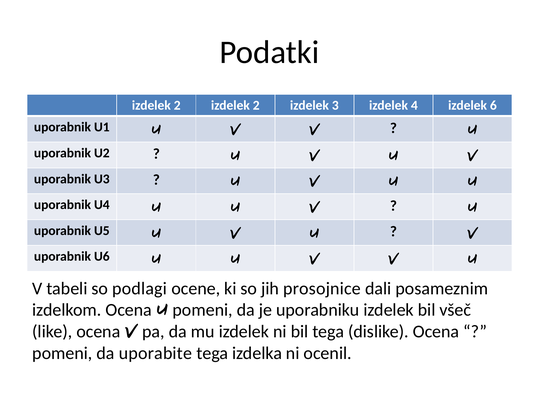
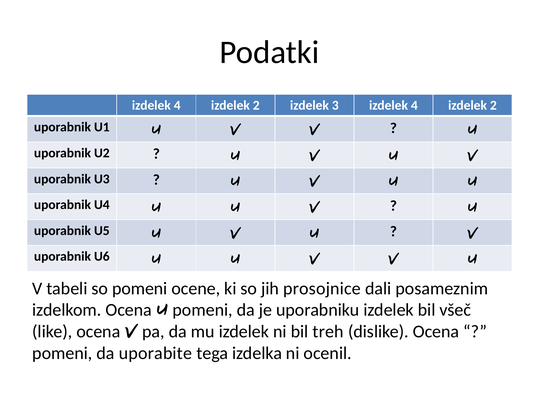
2: 2 -> 4 (177, 105)
6: 6 -> 2 (493, 105)
so podlagi: podlagi -> pomeni (140, 289)
bil tega: tega -> treh (328, 332)
